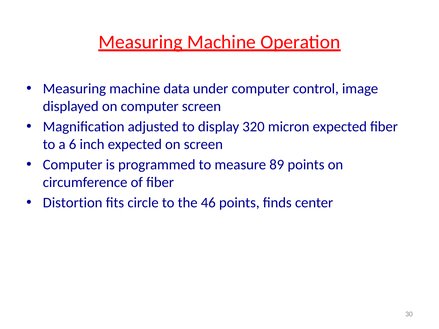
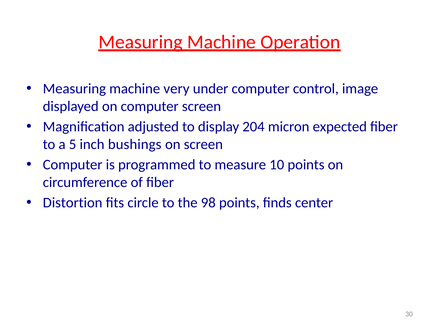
data: data -> very (176, 89)
320: 320 -> 204 (254, 127)
6: 6 -> 5 (73, 144)
inch expected: expected -> bushings (135, 144)
89: 89 -> 10 (277, 165)
46: 46 -> 98 (208, 203)
